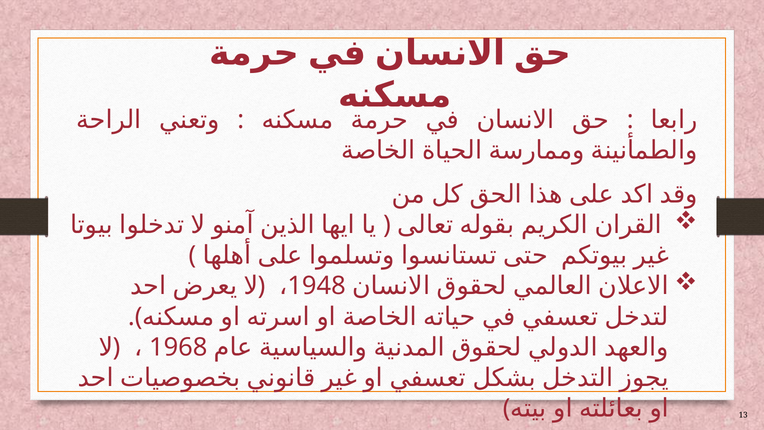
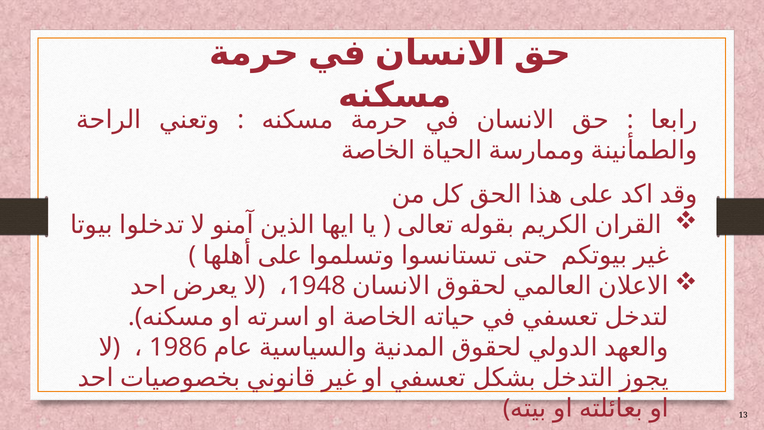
1968: 1968 -> 1986 (178, 347)
